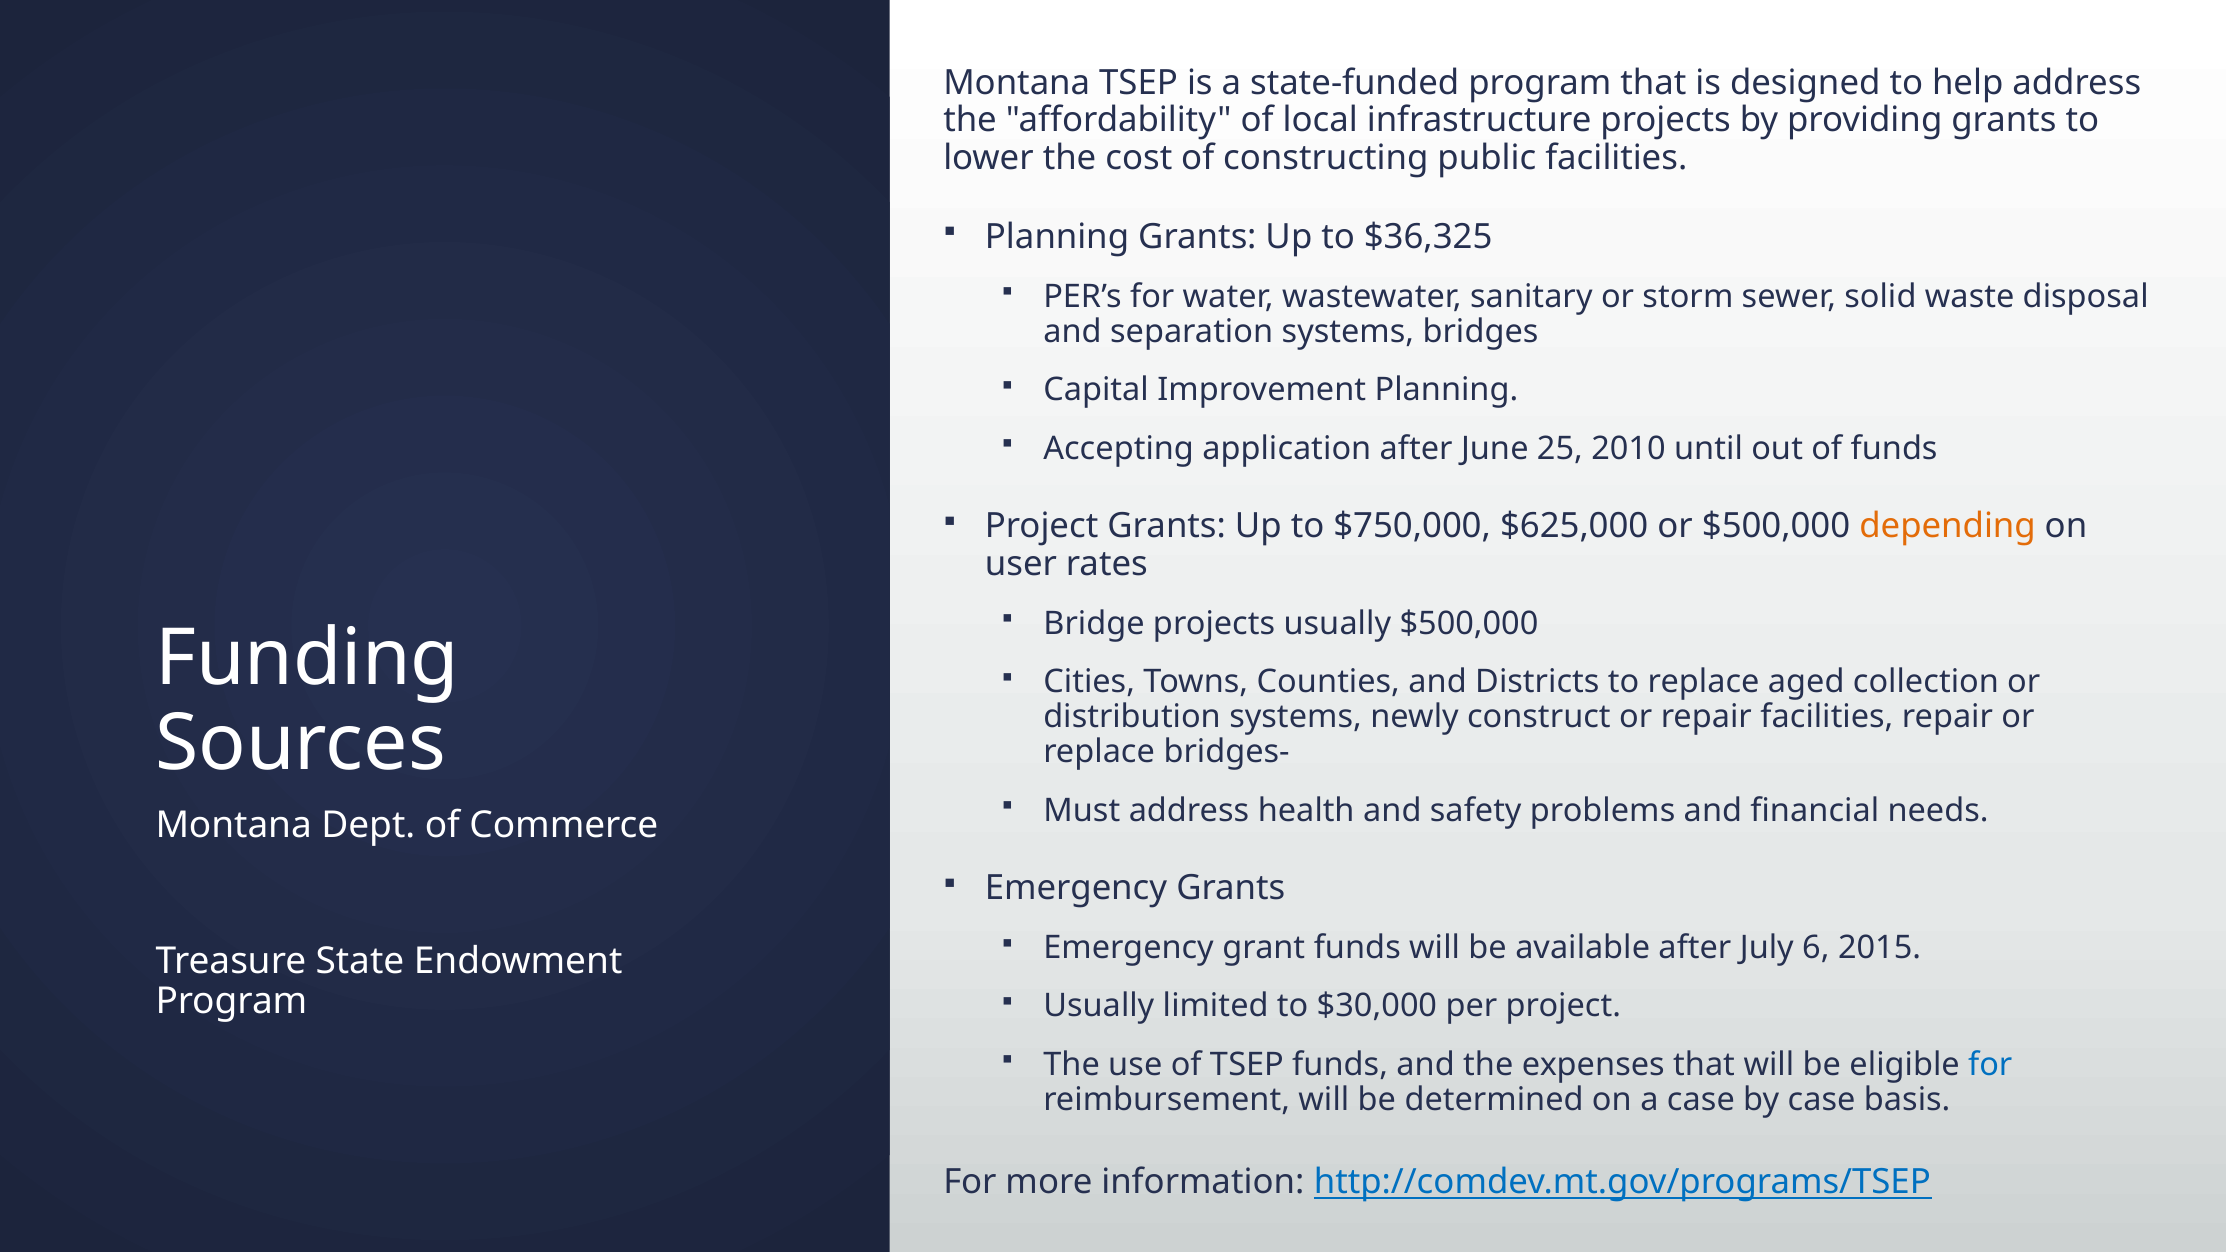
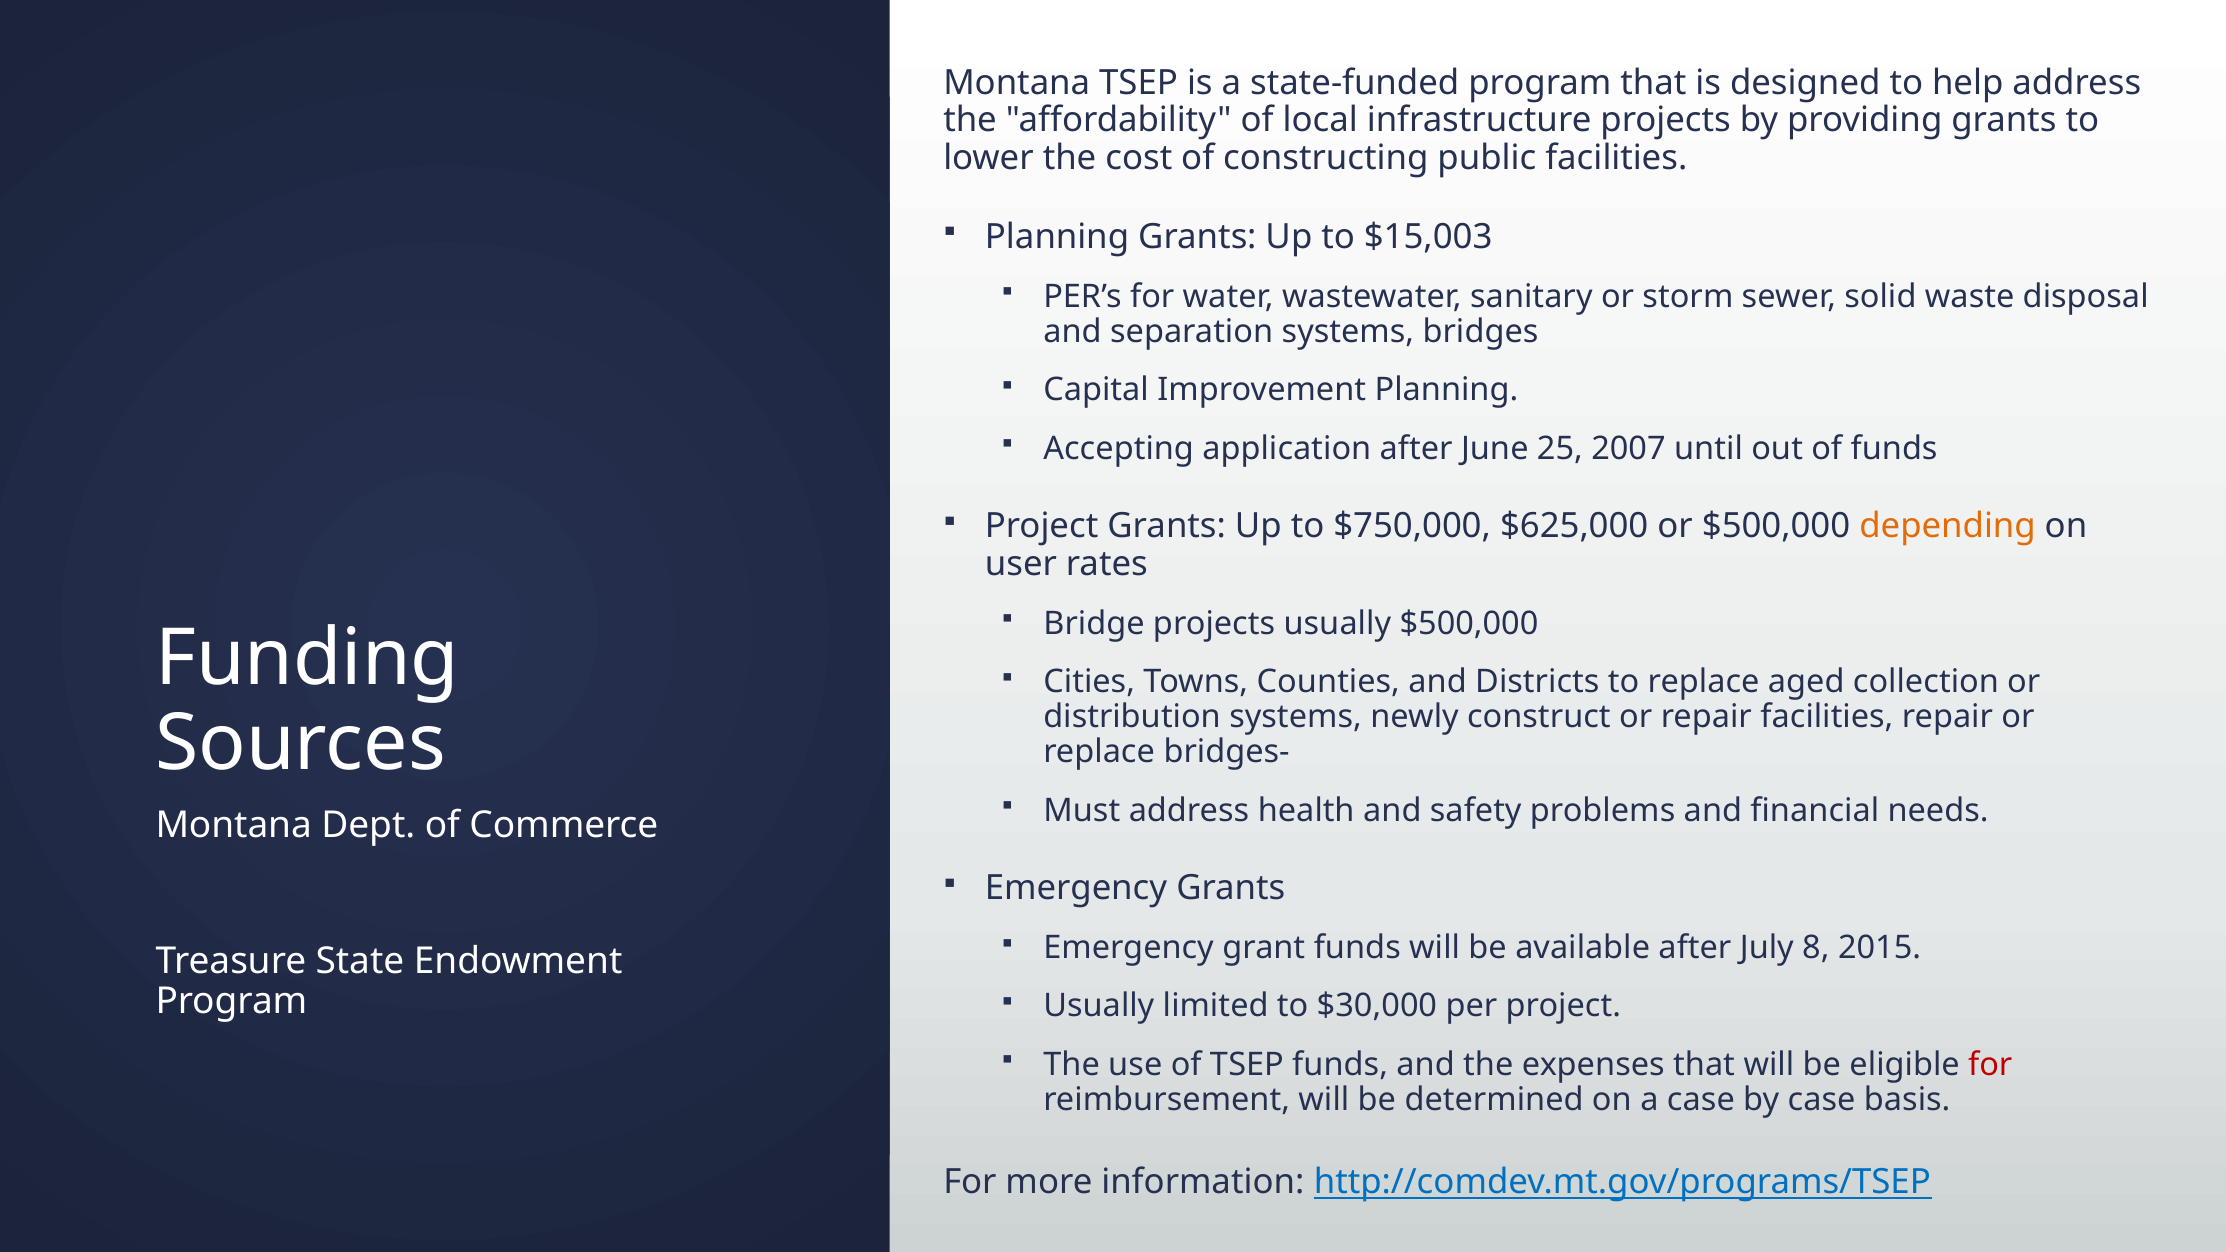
$36,325: $36,325 -> $15,003 (1428, 237)
2010: 2010 -> 2007 (1628, 448)
6: 6 -> 8 (1816, 948)
for colour: blue -> red (1990, 1065)
